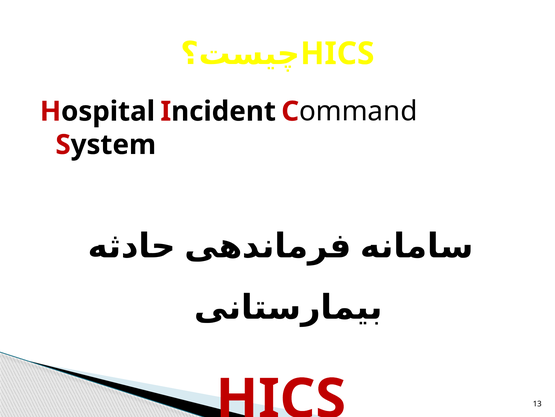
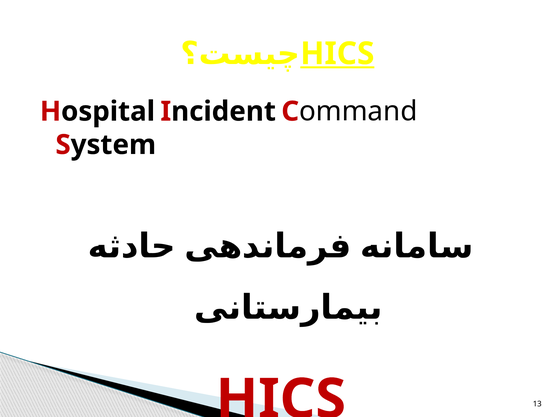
HICS underline: none -> present (337, 54)
